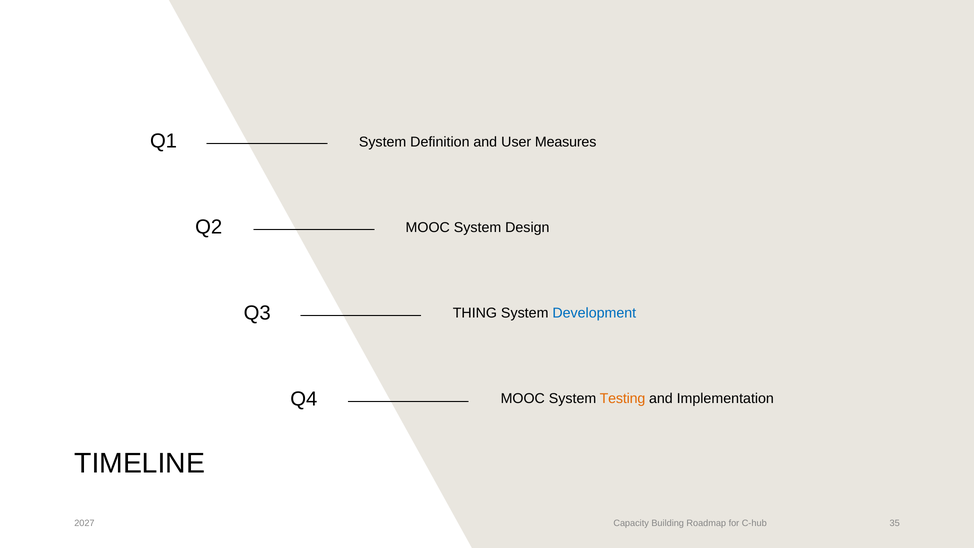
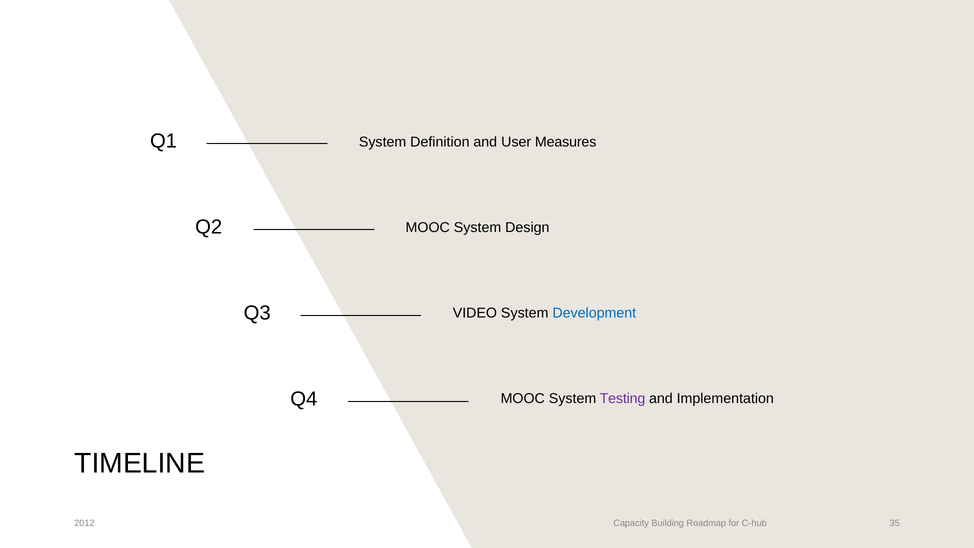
THING: THING -> VIDEO (475, 313)
Testing colour: orange -> purple (623, 399)
2027: 2027 -> 2012 (84, 523)
